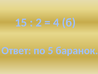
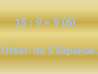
2: 2 -> 9 (39, 22)
4: 4 -> 9 (56, 22)
